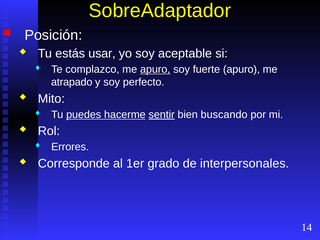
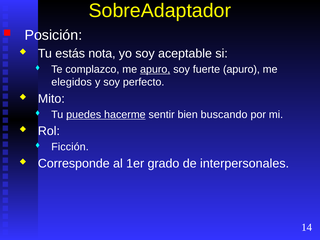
usar: usar -> nota (102, 54)
atrapado: atrapado -> elegidos (72, 82)
sentir underline: present -> none (162, 115)
Errores: Errores -> Ficción (70, 147)
